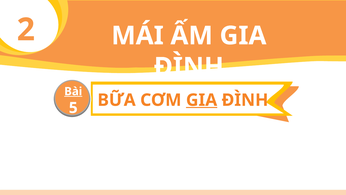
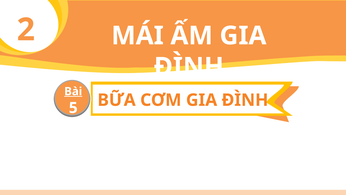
GIA underline: present -> none (202, 100)
